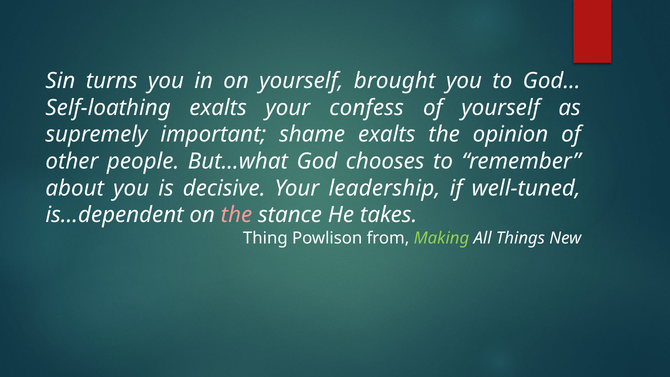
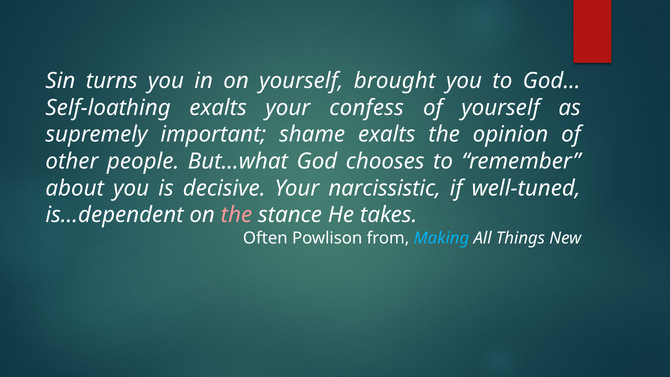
leadership: leadership -> narcissistic (385, 188)
Thing: Thing -> Often (265, 238)
Making colour: light green -> light blue (441, 238)
